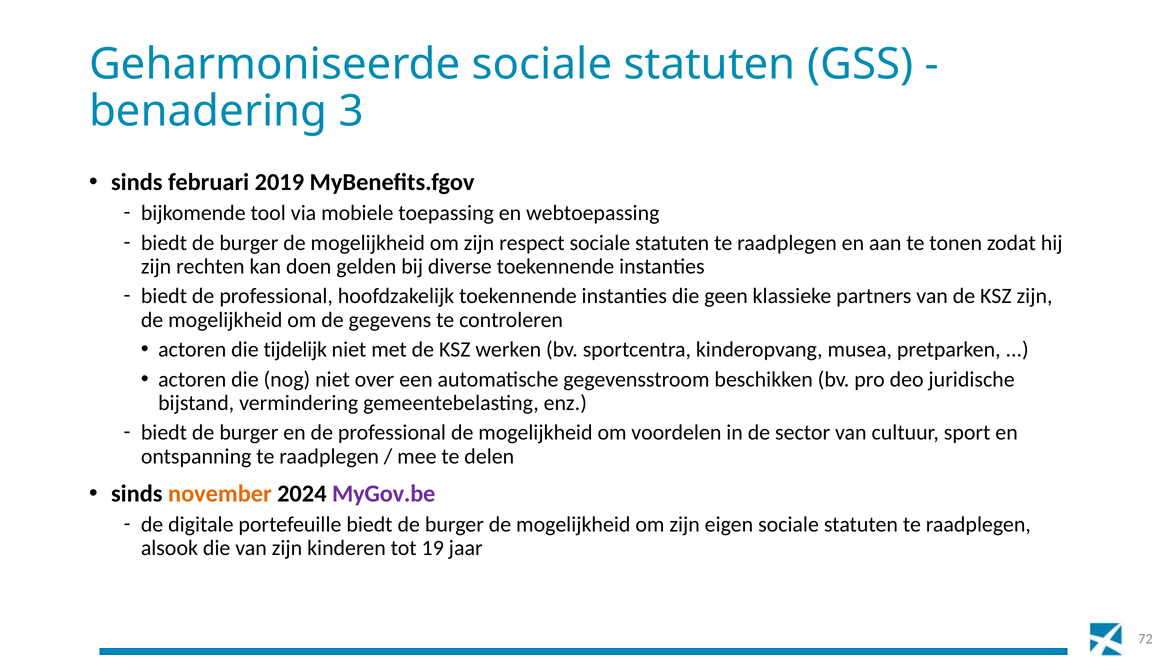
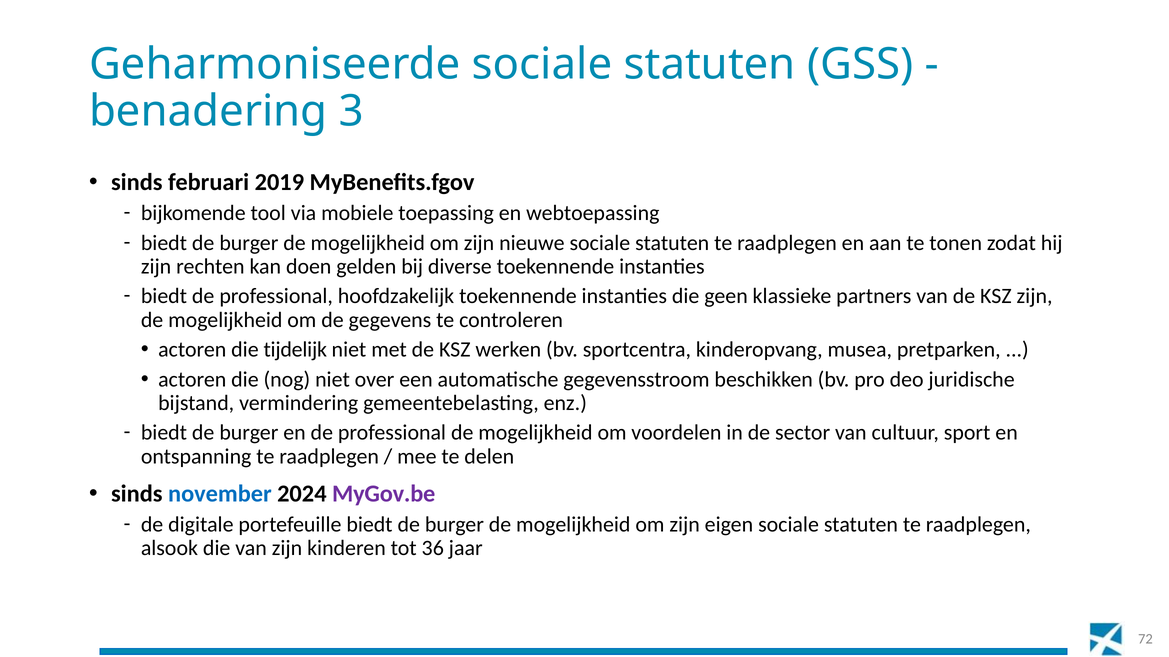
respect: respect -> nieuwe (532, 243)
november colour: orange -> blue (220, 494)
19: 19 -> 36 (433, 549)
